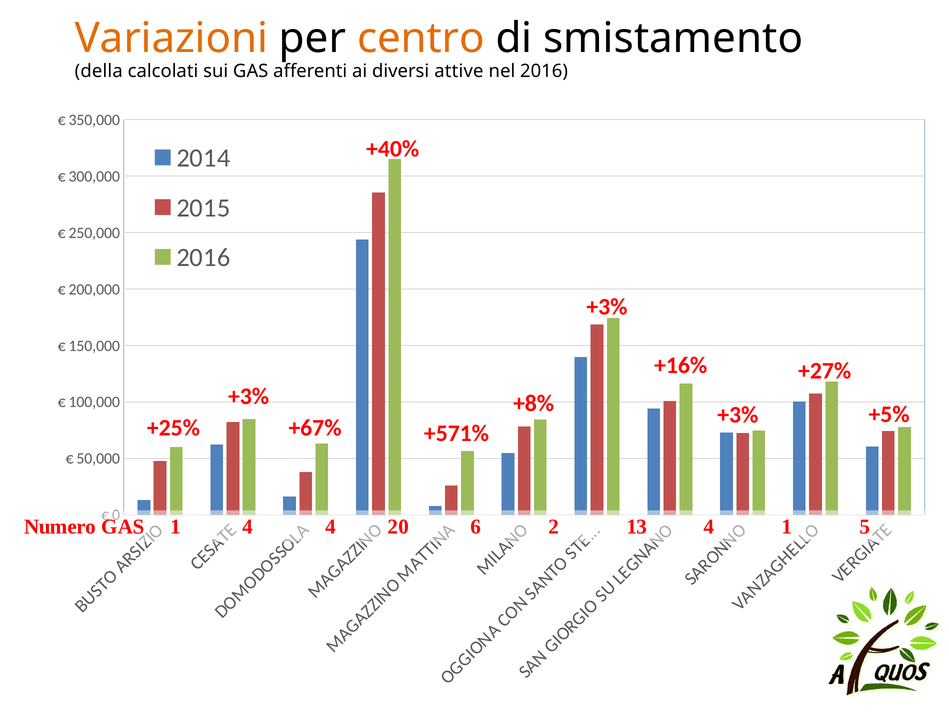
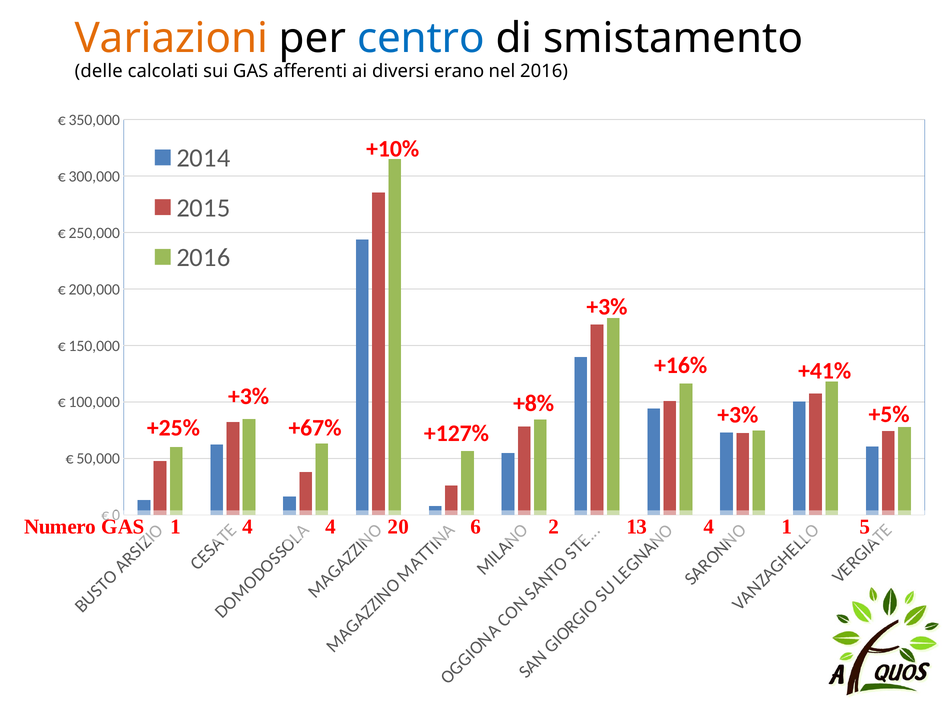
centro colour: orange -> blue (421, 38)
della: della -> delle (99, 71)
attive: attive -> erano (459, 71)
+40%: +40% -> +10% (393, 149)
+27%: +27% -> +41% (825, 371)
+571%: +571% -> +127% (457, 433)
